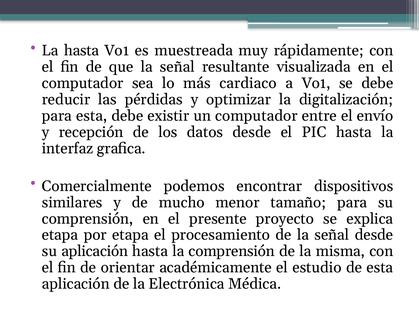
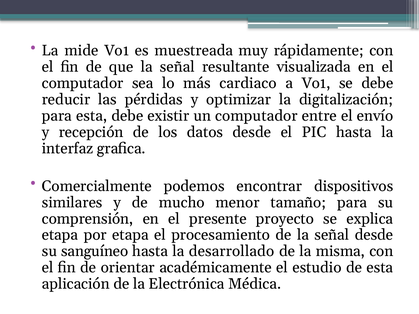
La hasta: hasta -> mide (81, 51)
su aplicación: aplicación -> sanguíneo (95, 252)
la comprensión: comprensión -> desarrollado (232, 252)
